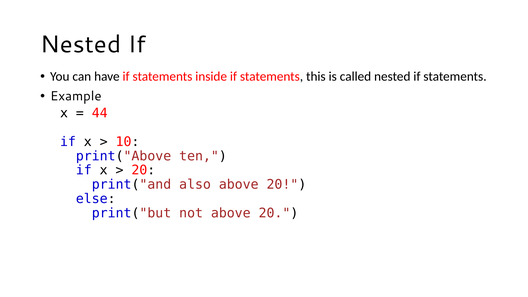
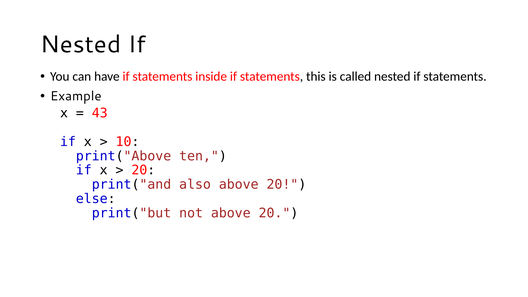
44: 44 -> 43 (100, 113)
